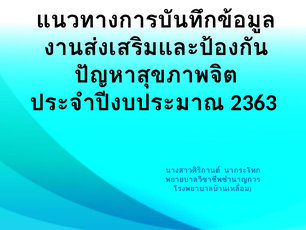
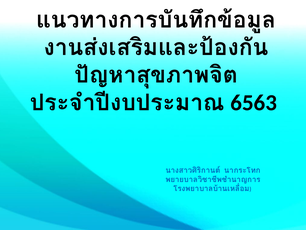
2363: 2363 -> 6563 (254, 103)
